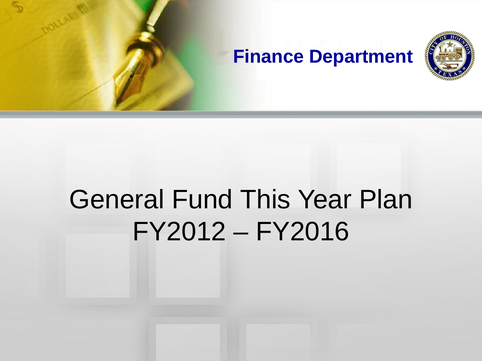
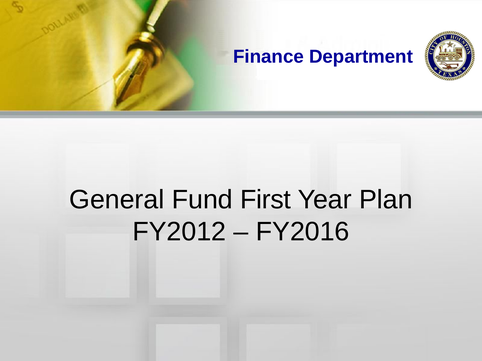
This: This -> First (266, 200)
